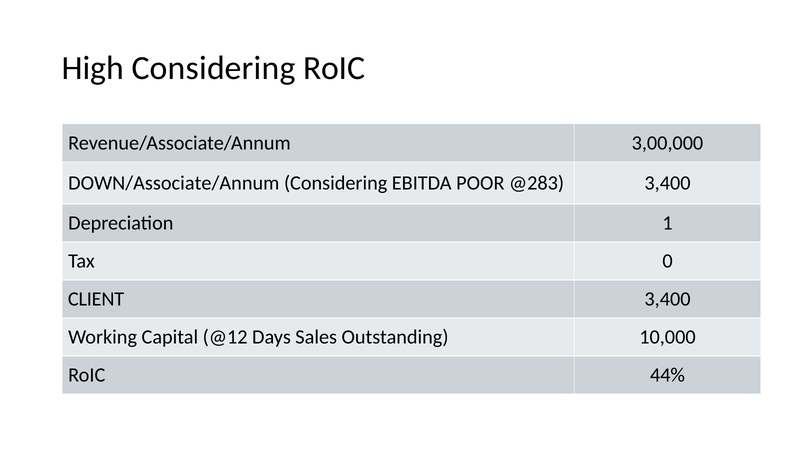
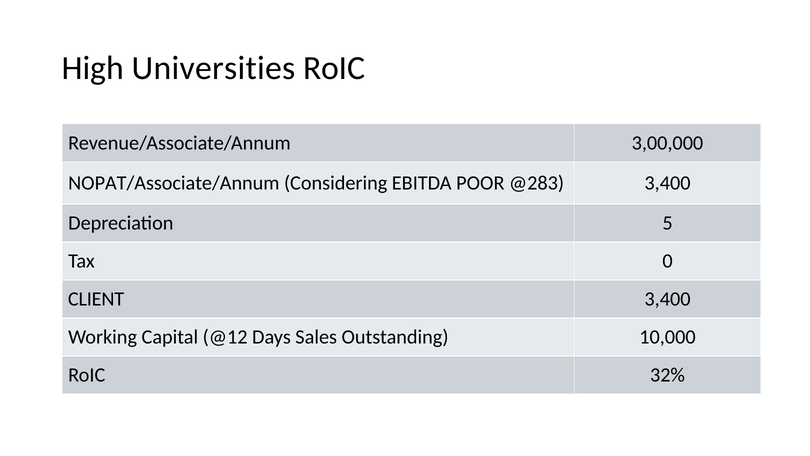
High Considering: Considering -> Universities (214, 68)
DOWN/Associate/Annum: DOWN/Associate/Annum -> NOPAT/Associate/Annum (174, 183)
1: 1 -> 5 (668, 223)
44%: 44% -> 32% (667, 375)
